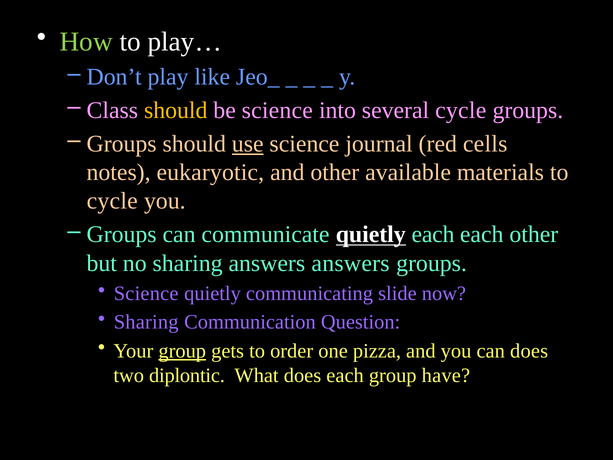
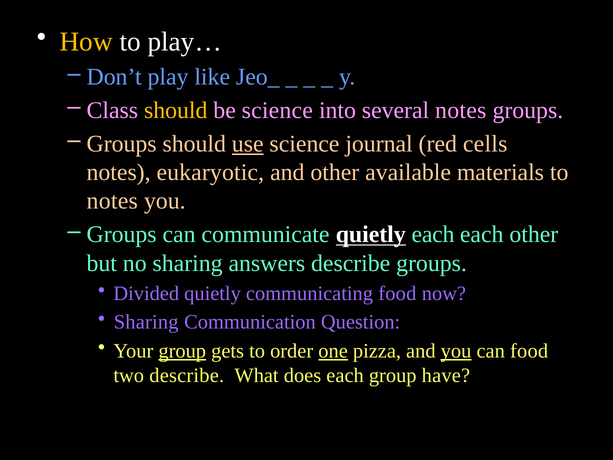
How colour: light green -> yellow (86, 42)
several cycle: cycle -> notes (461, 110)
cycle: cycle -> notes (112, 201)
answers answers: answers -> describe (351, 263)
Science: Science -> Divided (146, 293)
communicating slide: slide -> food (397, 293)
one underline: none -> present (333, 351)
you underline: none -> present (456, 351)
can does: does -> food (529, 351)
two diplontic: diplontic -> describe (187, 375)
